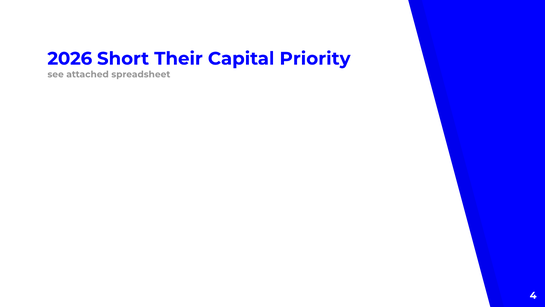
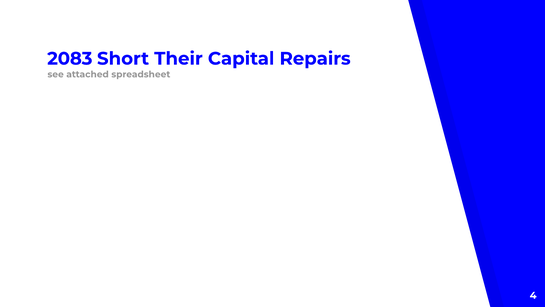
2026: 2026 -> 2083 (70, 59)
Priority: Priority -> Repairs (315, 59)
